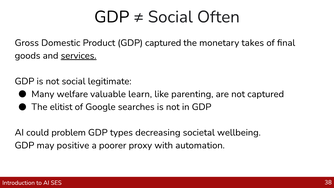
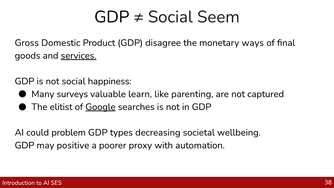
Often: Often -> Seem (218, 17)
GDP captured: captured -> disagree (163, 43)
takes: takes -> ways (253, 43)
legitimate: legitimate -> happiness (110, 81)
welfare: welfare -> surveys (72, 94)
Google underline: none -> present (100, 107)
